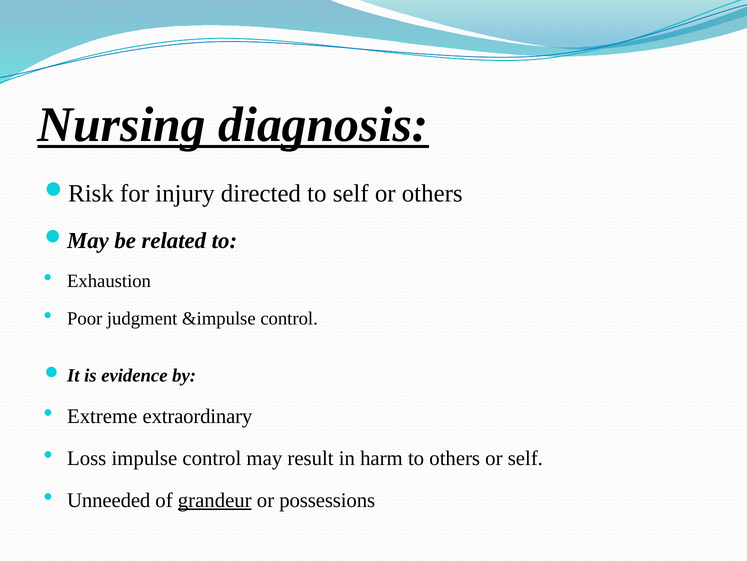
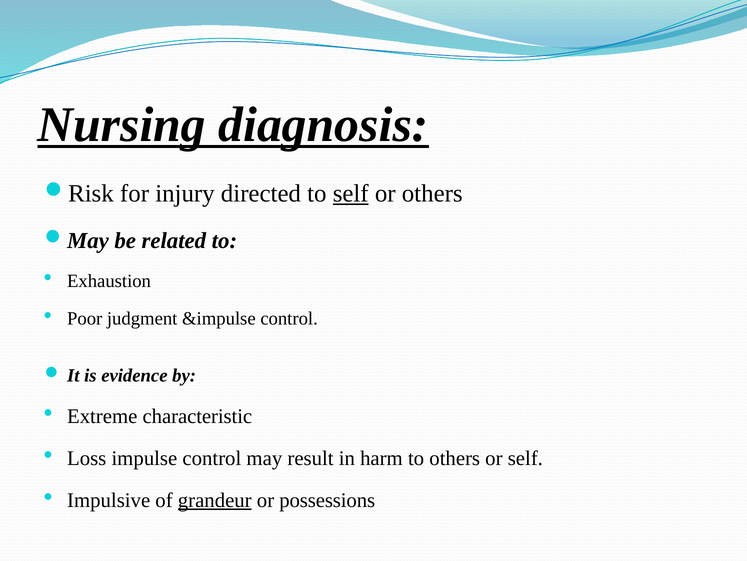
self underline: none -> present (351, 193)
extraordinary: extraordinary -> characteristic (197, 416)
Unneeded: Unneeded -> Impulsive (109, 500)
